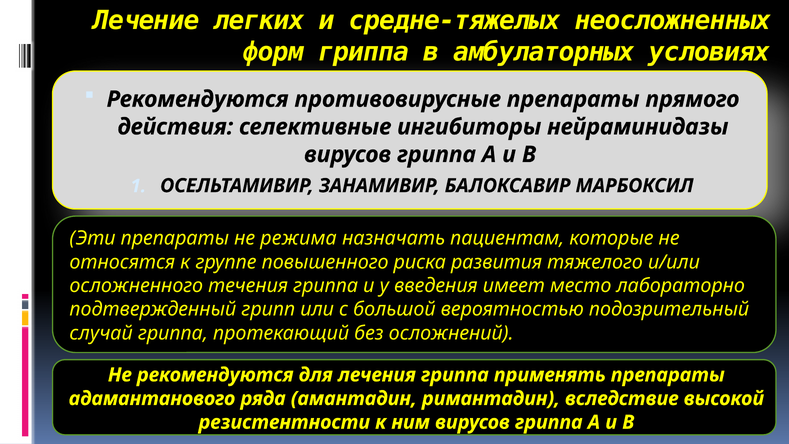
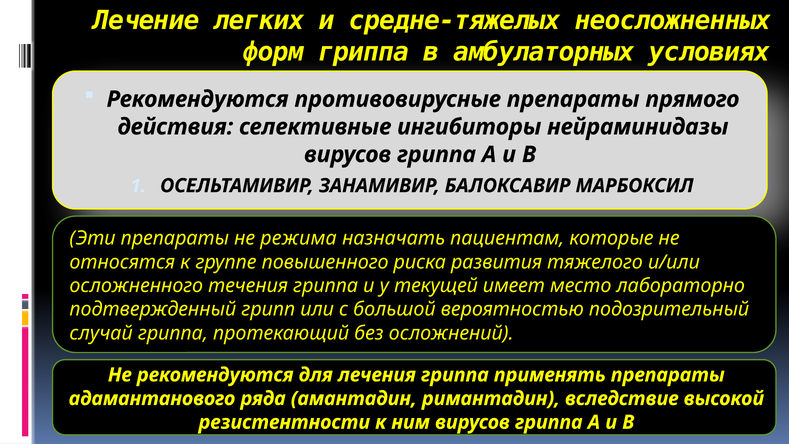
введения: введения -> текущей (436, 286)
